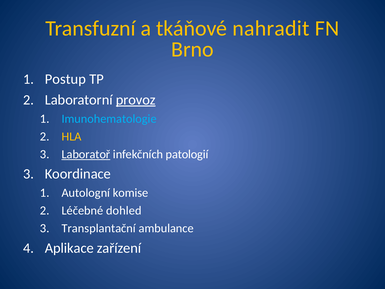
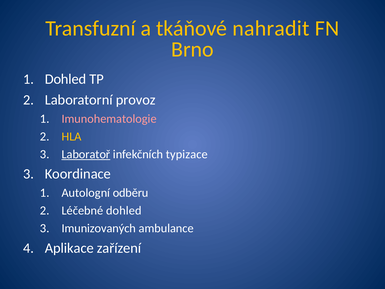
Postup: Postup -> Dohled (66, 79)
provoz underline: present -> none (136, 100)
Imunohematologie colour: light blue -> pink (109, 119)
patologií: patologií -> typizace (187, 154)
komise: komise -> odběru (131, 193)
Transplantační: Transplantační -> Imunizovaných (99, 228)
